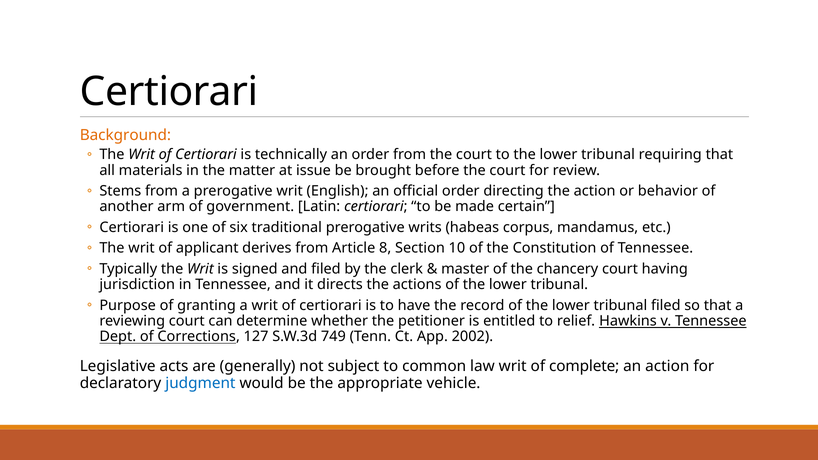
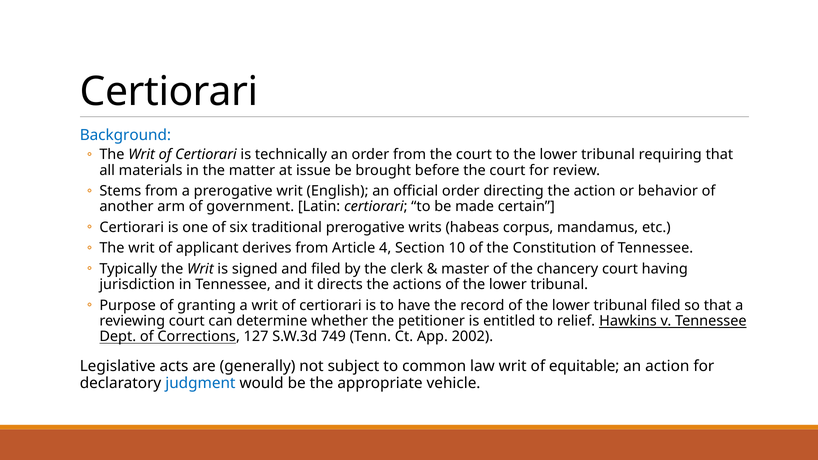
Background colour: orange -> blue (125, 135)
8: 8 -> 4 (385, 248)
complete: complete -> equitable (584, 366)
